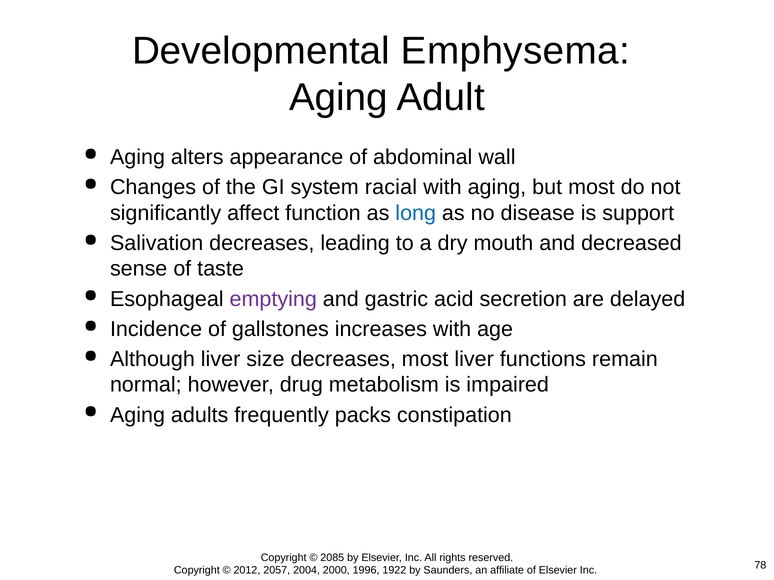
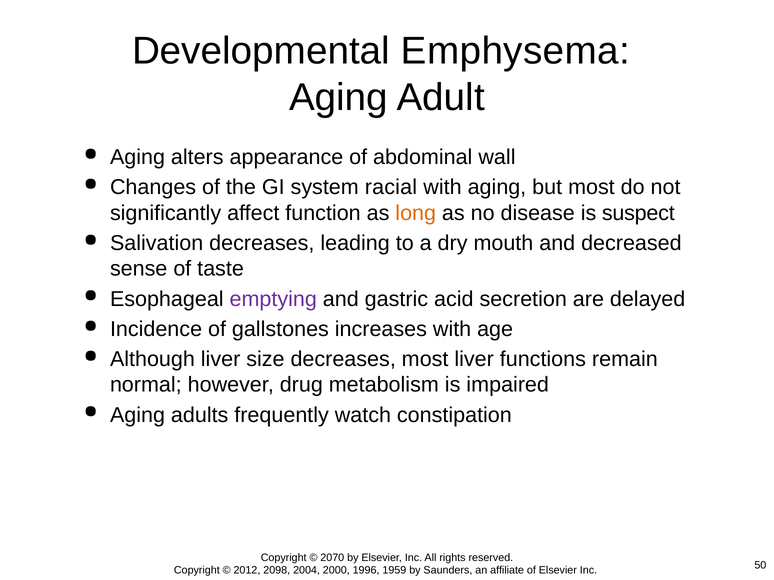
long colour: blue -> orange (416, 213)
support: support -> suspect (638, 213)
packs: packs -> watch (363, 415)
2085: 2085 -> 2070 (332, 558)
2057: 2057 -> 2098 (277, 571)
1922: 1922 -> 1959 (394, 571)
78: 78 -> 50 (760, 566)
